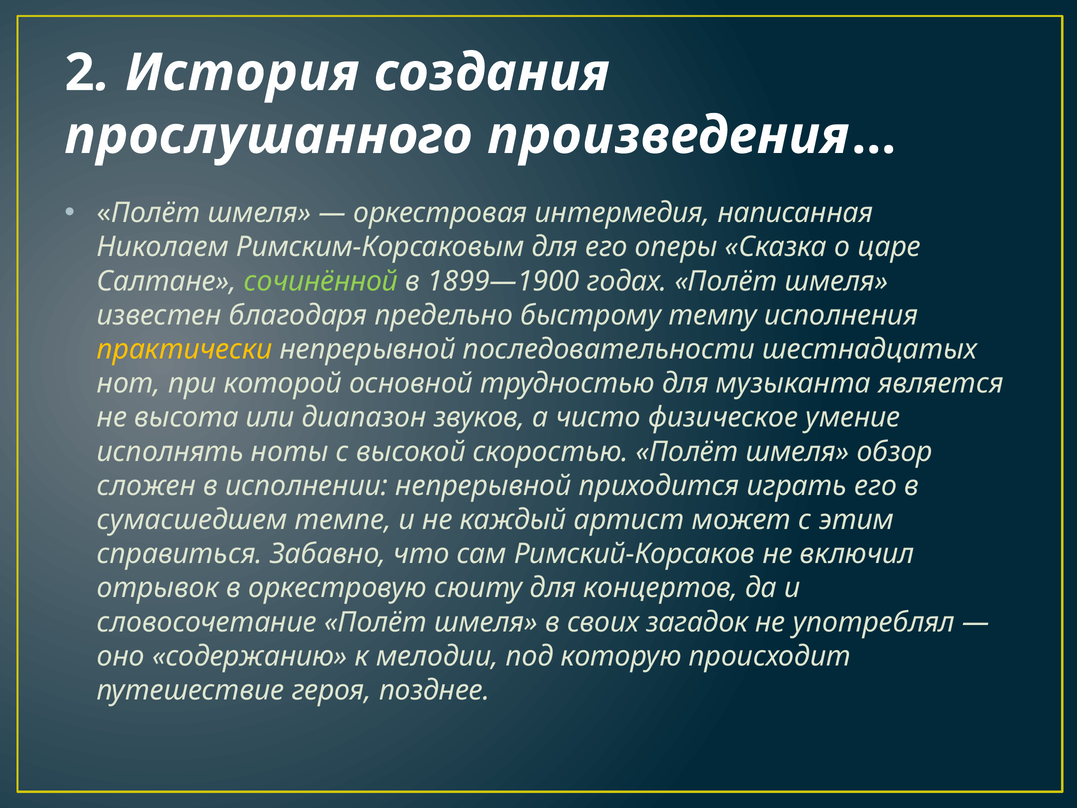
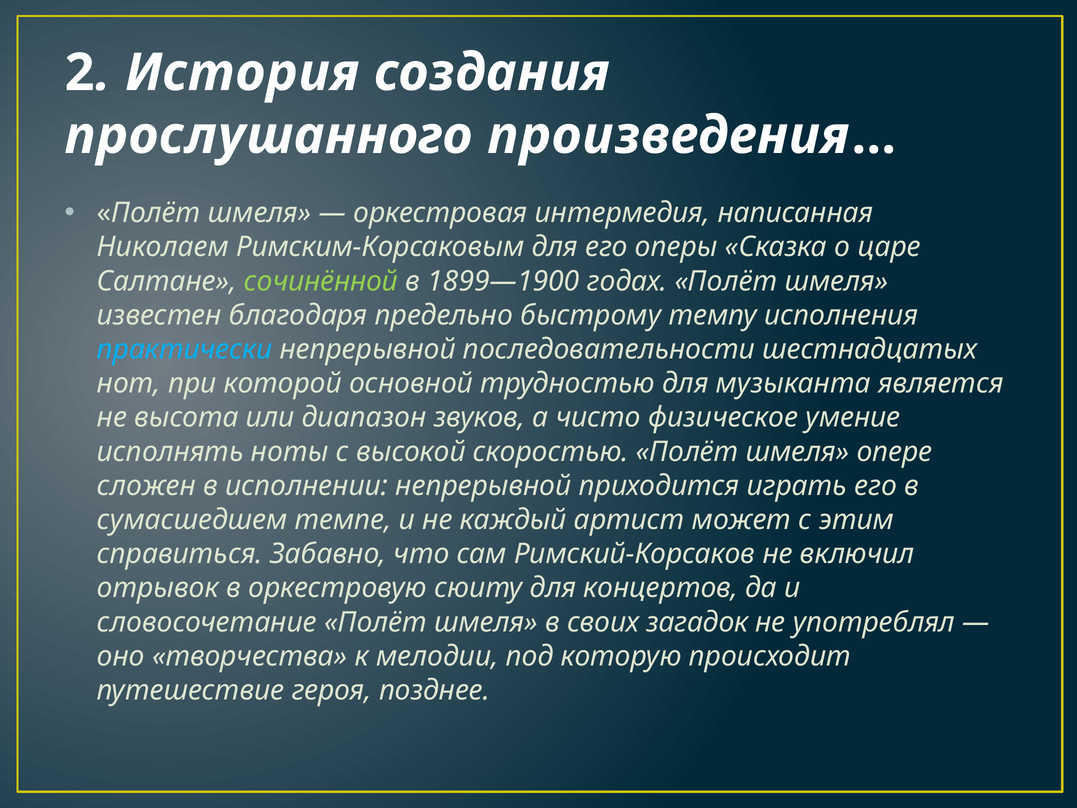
практически colour: yellow -> light blue (185, 349)
обзор: обзор -> опере (895, 452)
содержанию: содержанию -> творчества (250, 656)
